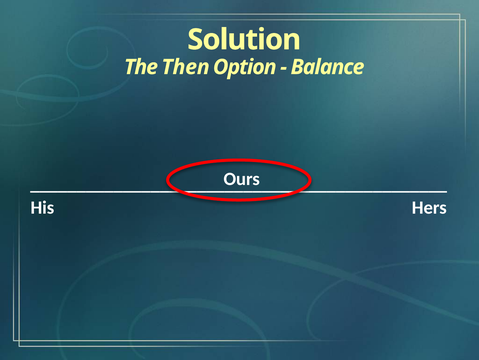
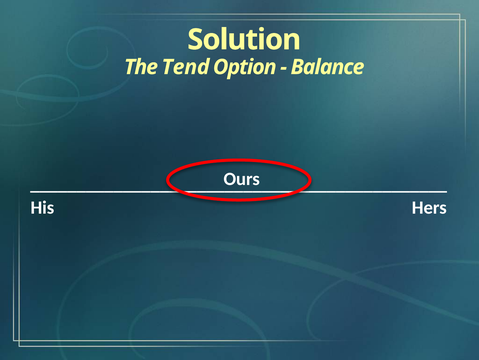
Then: Then -> Tend (186, 67)
